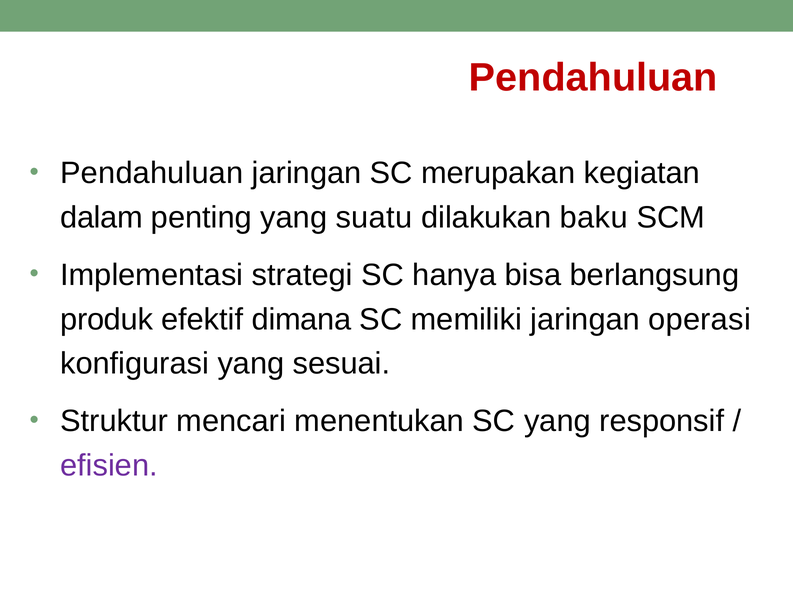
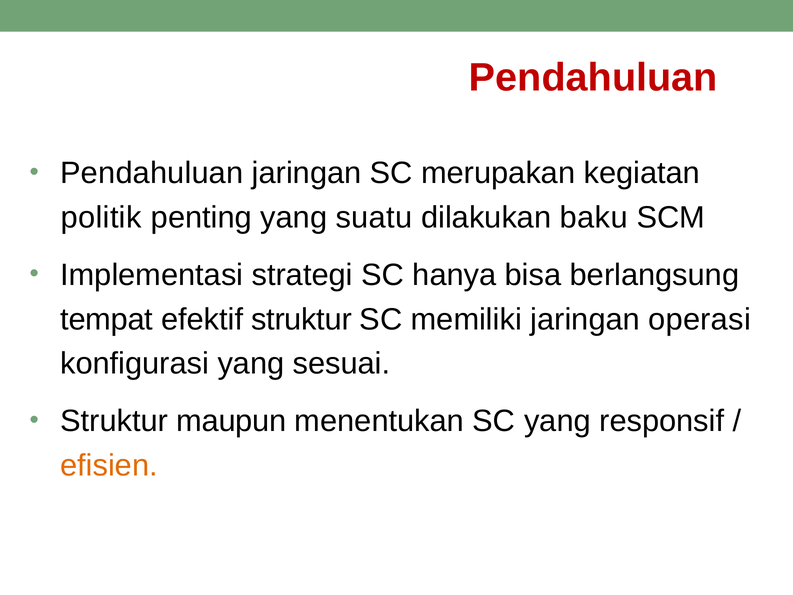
dalam: dalam -> politik (101, 217)
produk: produk -> tempat (107, 319)
efektif dimana: dimana -> struktur (301, 319)
mencari: mencari -> maupun (231, 421)
efisien colour: purple -> orange (109, 465)
